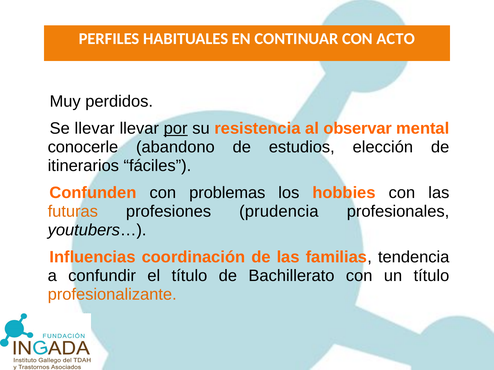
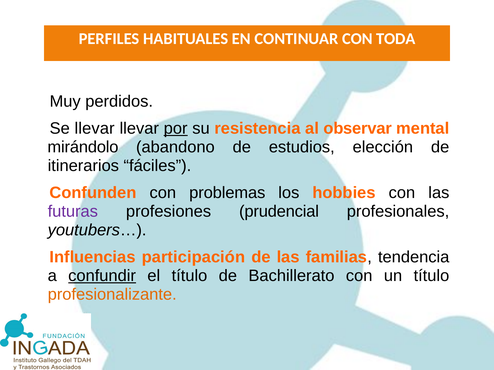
ACTO: ACTO -> TODA (396, 39)
conocerle: conocerle -> mirándolo (83, 147)
futuras colour: orange -> purple (73, 212)
prudencia: prudencia -> prudencial (279, 212)
coordinación: coordinación -> participación (193, 257)
confundir underline: none -> present (102, 276)
